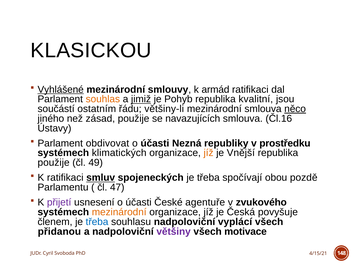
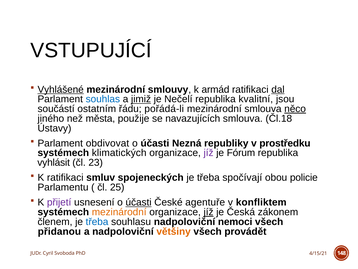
KLASICKOU: KLASICKOU -> VSTUPUJÍCÍ (91, 50)
dal underline: none -> present (278, 89)
souhlas colour: orange -> blue (103, 99)
Pohyb: Pohyb -> Nečelí (178, 99)
většiny-li: většiny-li -> pořádá-li (164, 109)
zásad: zásad -> města (100, 118)
Čl.16: Čl.16 -> Čl.18 (279, 118)
jíž colour: orange -> purple (209, 153)
Vnější: Vnější -> Fórum (241, 153)
použije: použije -> vyhlásit (54, 162)
49: 49 -> 23 (96, 162)
smluv underline: present -> none (101, 177)
pozdě: pozdě -> policie (304, 177)
47: 47 -> 25 (117, 187)
účasti underline: none -> present (139, 202)
zvukového: zvukového -> konfliktem (261, 202)
jíž underline: none -> present (209, 212)
povyšuje: povyšuje -> zákonem (278, 212)
vyplácí: vyplácí -> nemoci (235, 221)
většiny colour: purple -> orange (174, 231)
motivace: motivace -> provádět (245, 231)
